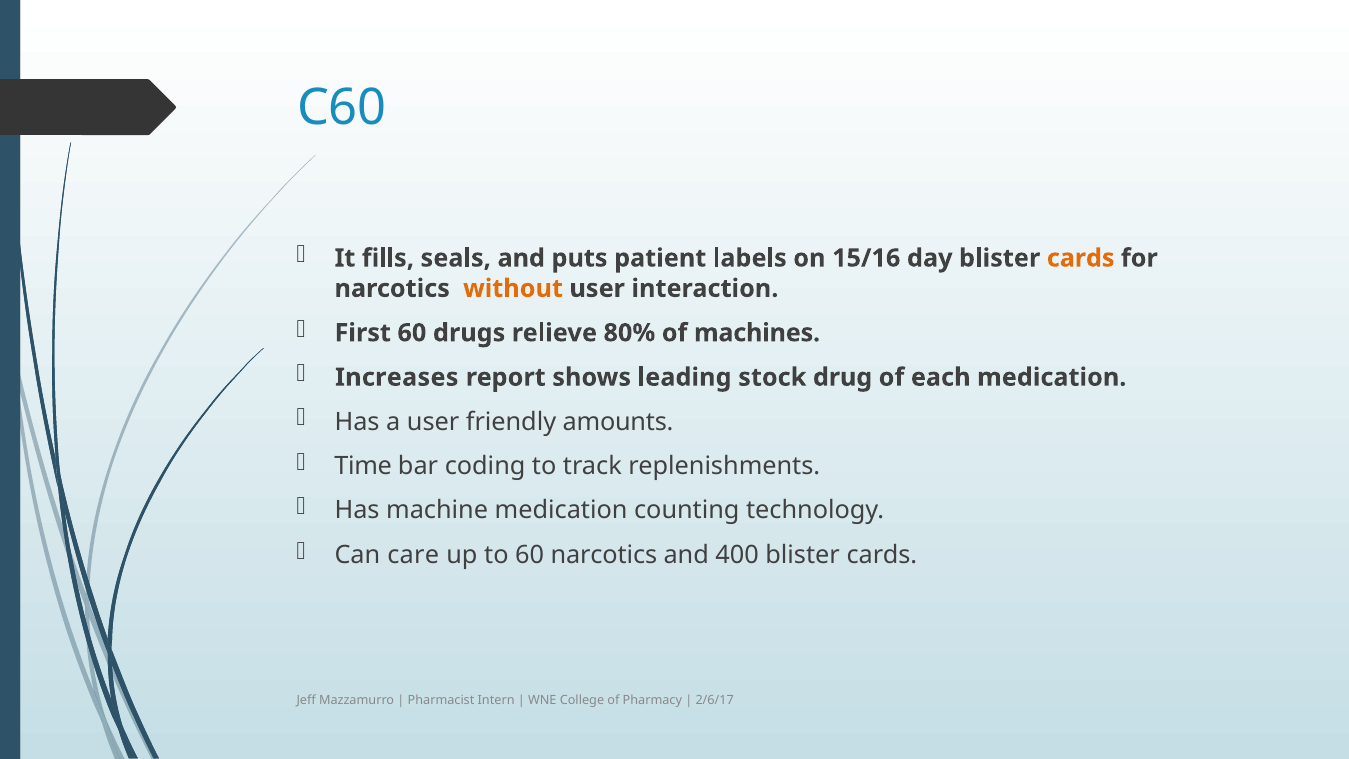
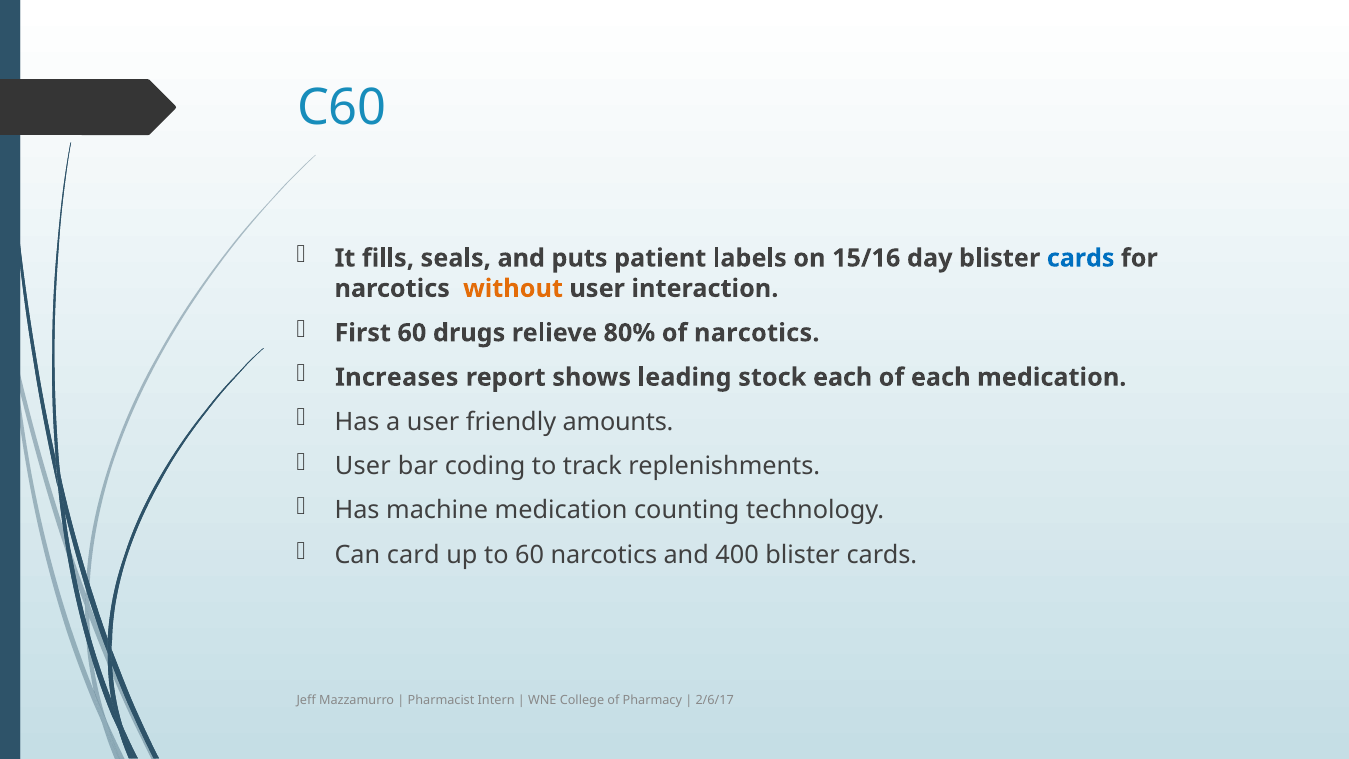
cards colour: orange -> blue (1081, 258)
of machines: machines -> narcotics (757, 333)
stock drug: drug -> each (843, 377)
Time: Time -> User (363, 466)
care: care -> card (413, 555)
